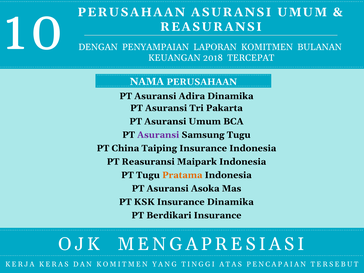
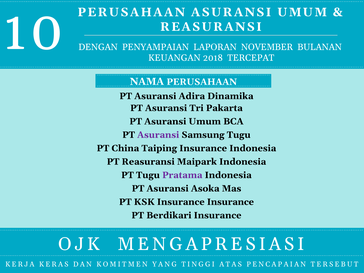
LAPORAN KOMITMEN: KOMITMEN -> NOVEMBER (267, 47)
Pratama colour: orange -> purple (182, 175)
Insurance Dinamika: Dinamika -> Insurance (230, 202)
